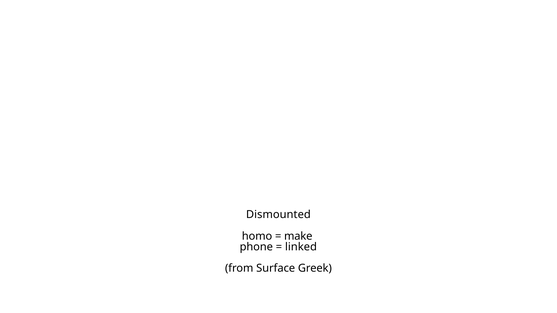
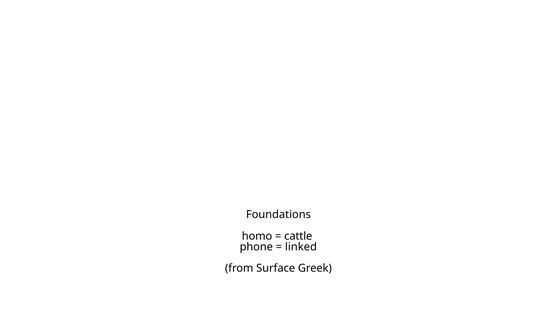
Dismounted: Dismounted -> Foundations (278, 215)
make: make -> cattle (298, 236)
